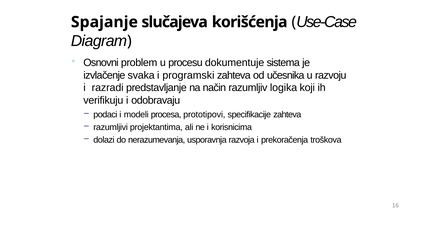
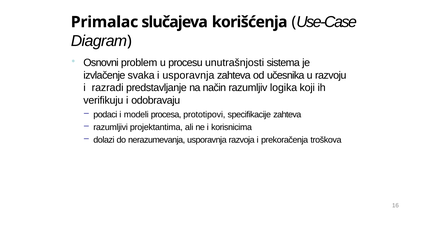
Spajanje: Spajanje -> Primalac (105, 22)
dokumentuje: dokumentuje -> unutrašnjosti (235, 63)
i programski: programski -> usporavnja (188, 75)
